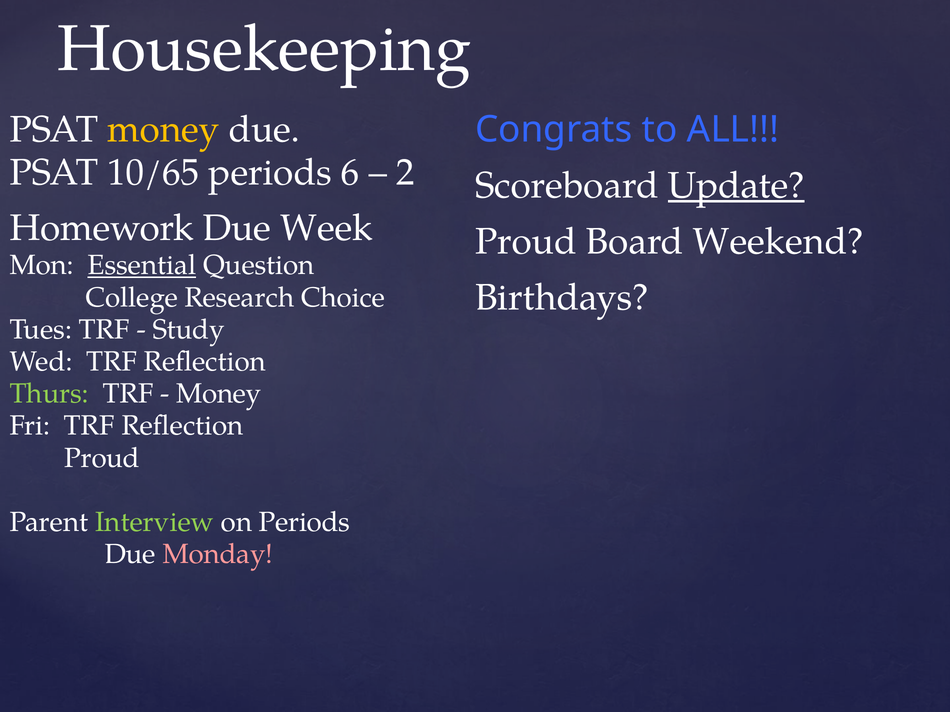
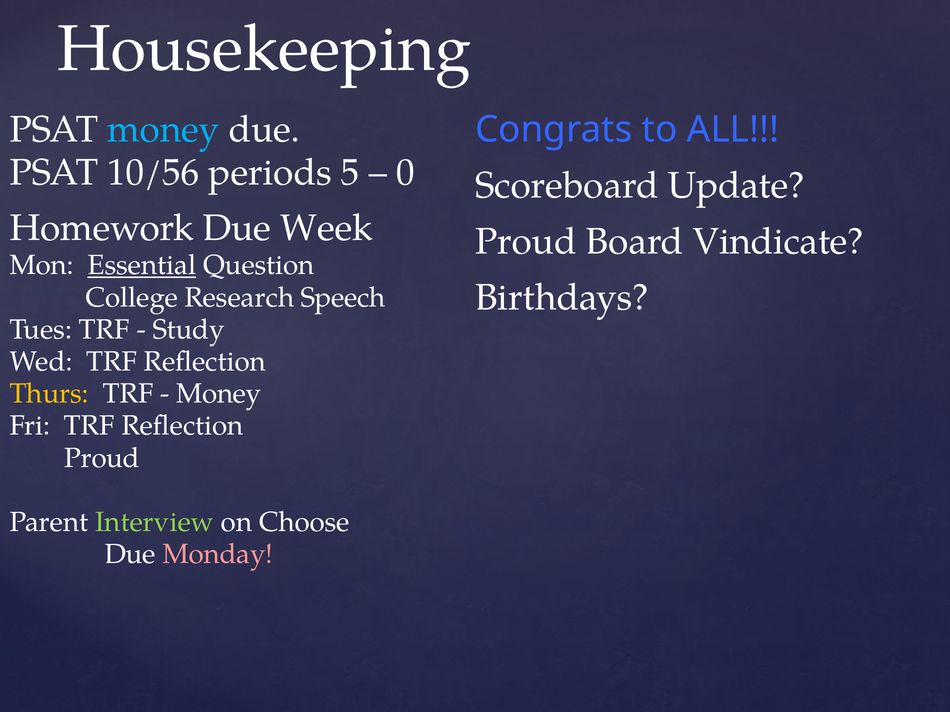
money colour: yellow -> light blue (164, 130)
10/65: 10/65 -> 10/56 (153, 172)
6: 6 -> 5 (350, 172)
2: 2 -> 0 (405, 172)
Update underline: present -> none (736, 185)
Weekend: Weekend -> Vindicate (778, 242)
Choice: Choice -> Speech (343, 298)
Thurs colour: light green -> yellow (49, 394)
on Periods: Periods -> Choose (304, 523)
